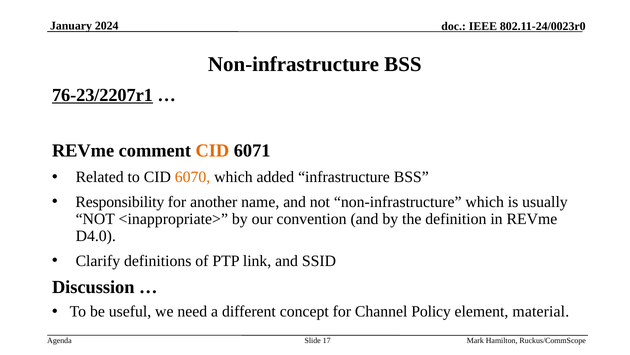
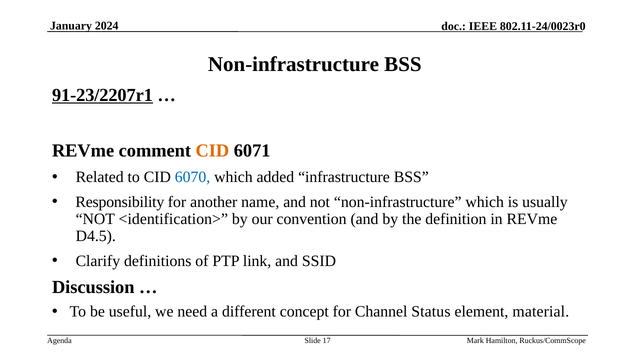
76-23/2207r1: 76-23/2207r1 -> 91-23/2207r1 (102, 95)
6070 colour: orange -> blue (193, 177)
<inappropriate>: <inappropriate> -> <identification> (173, 219)
D4.0: D4.0 -> D4.5 (96, 236)
Policy: Policy -> Status (431, 311)
